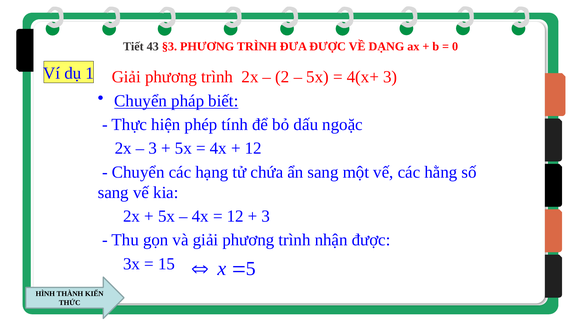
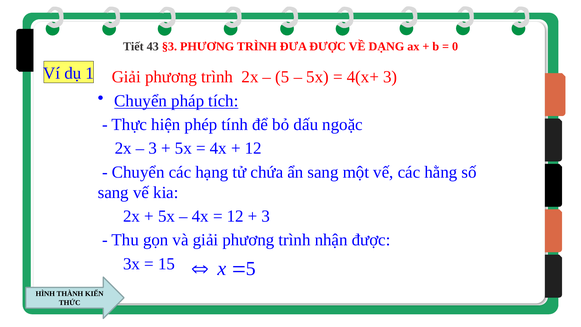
2: 2 -> 5 (282, 77)
biết: biết -> tích (223, 101)
